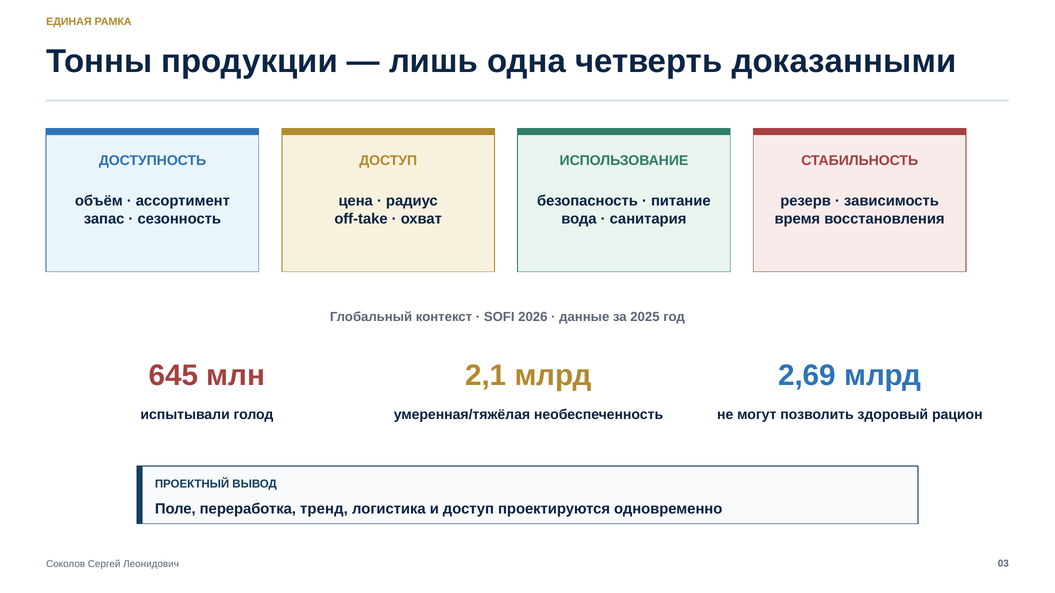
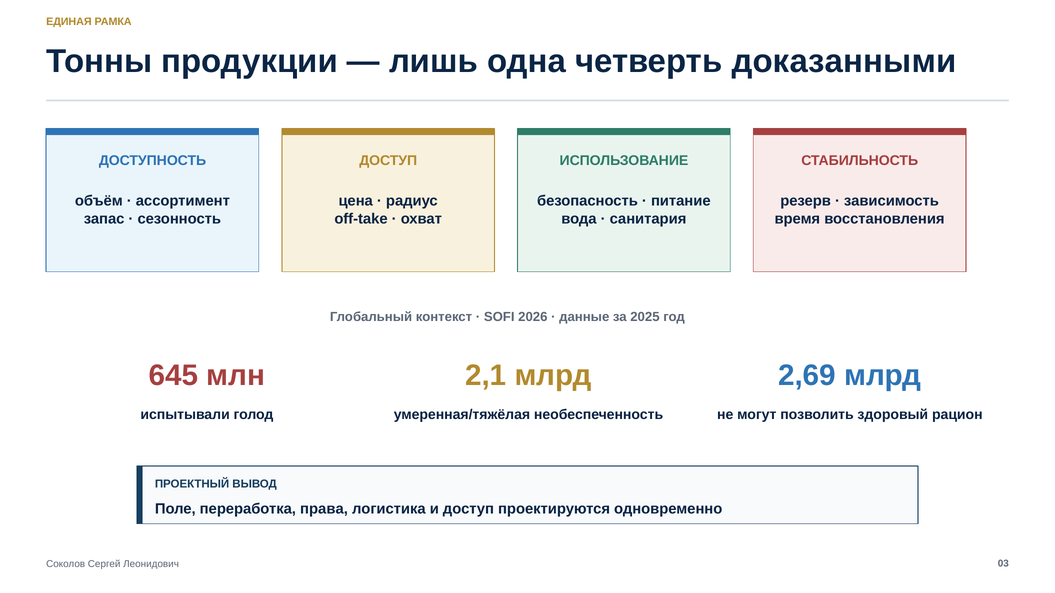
тренд: тренд -> права (324, 509)
